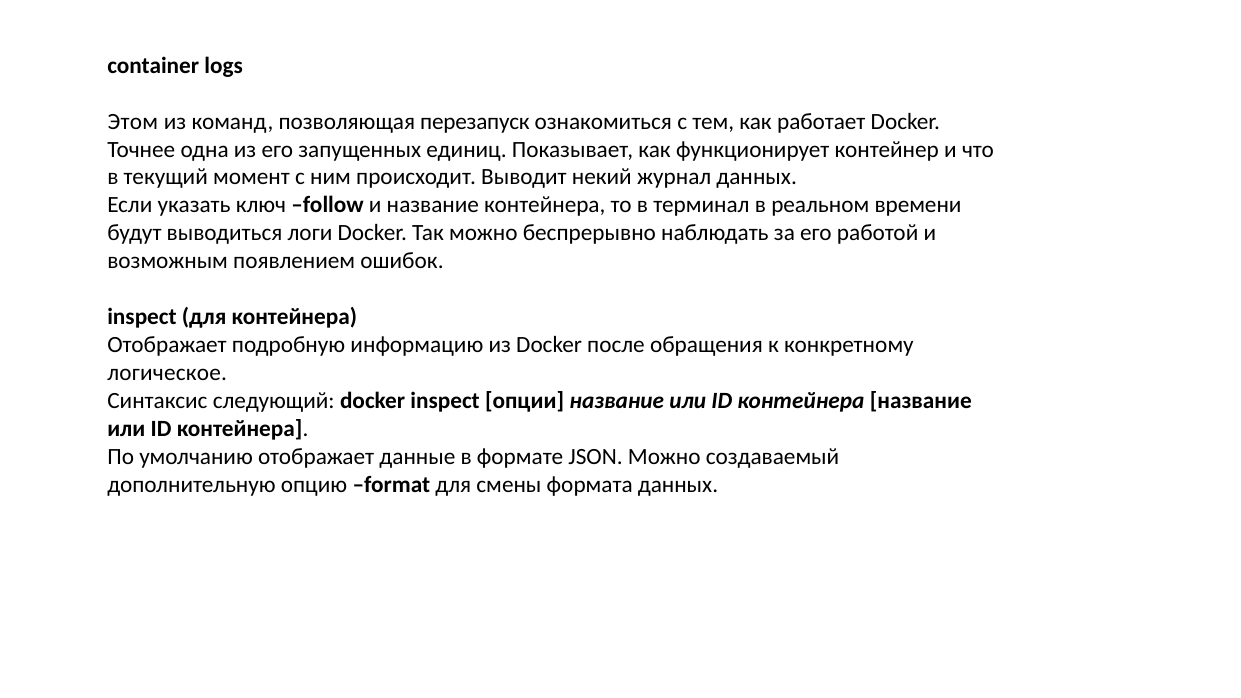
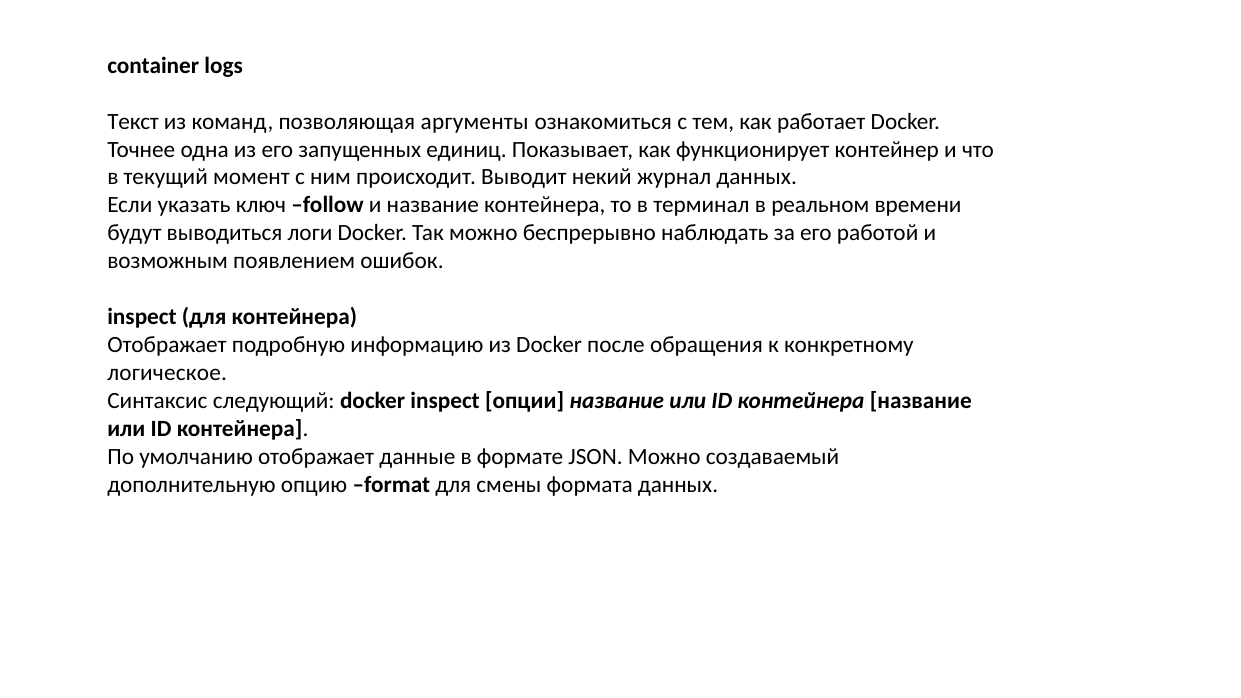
Этом: Этом -> Текст (133, 121)
перезапуск: перезапуск -> аргументы (475, 121)
